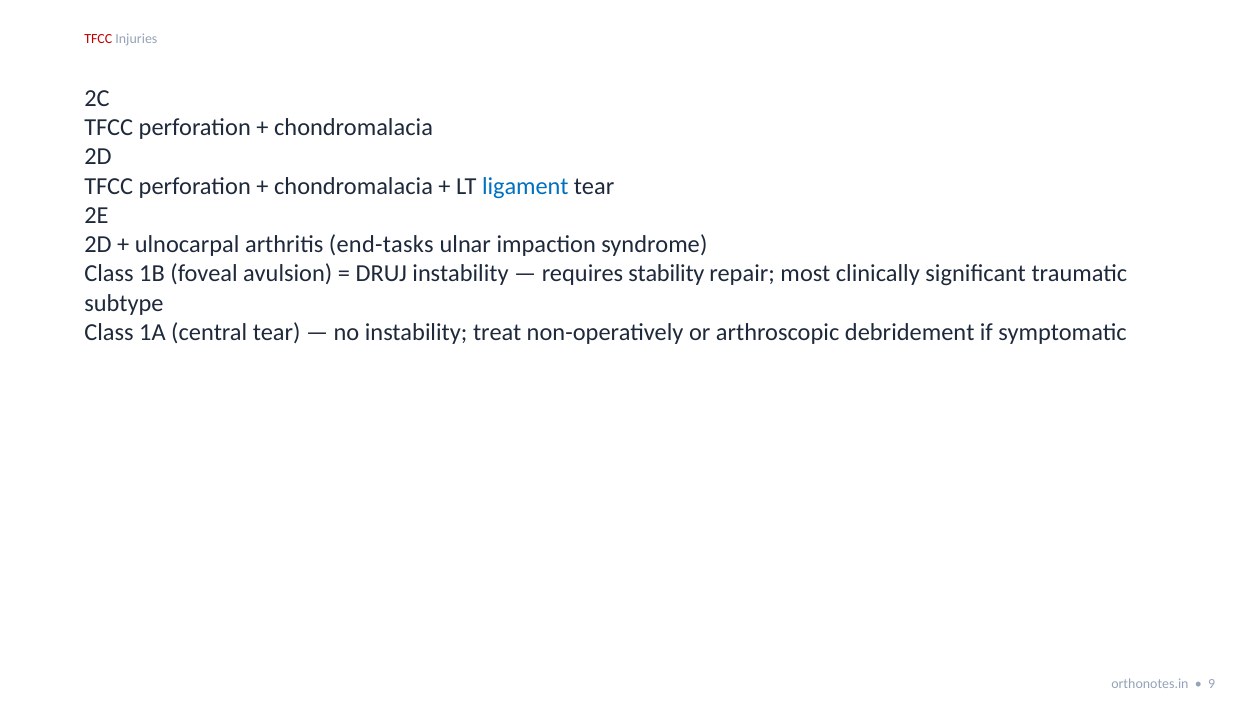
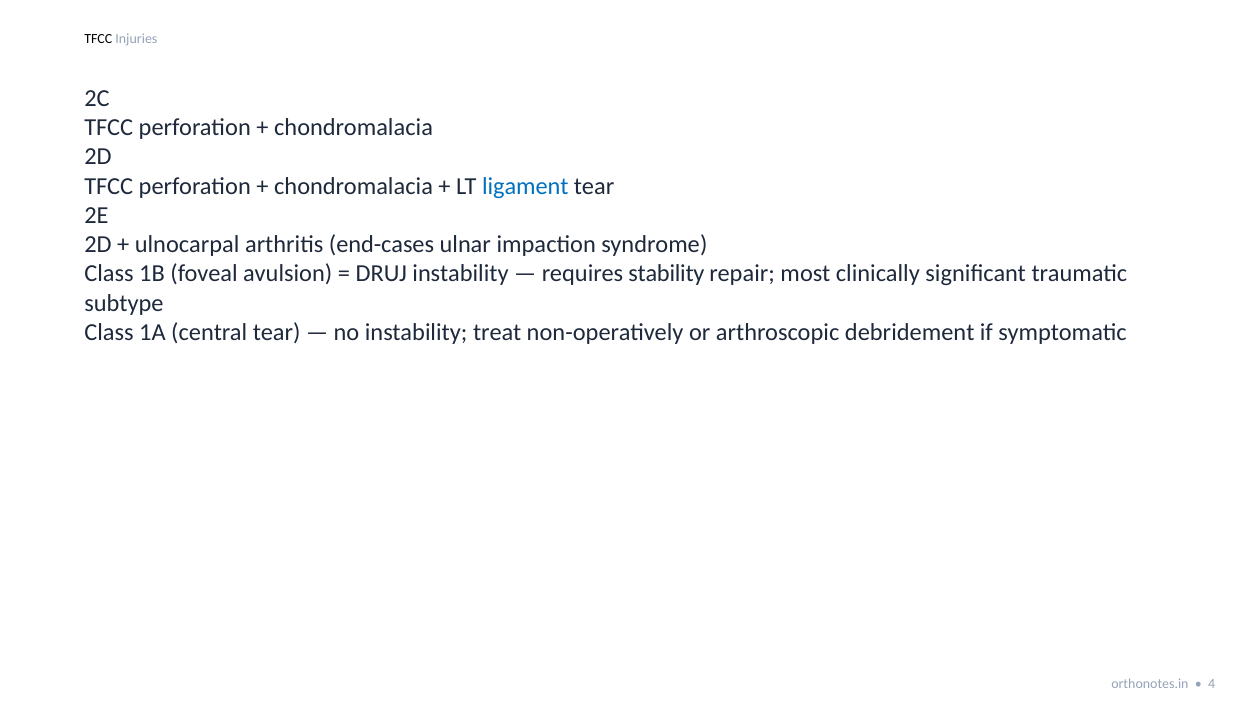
TFCC colour: red -> black (98, 39)
end-tasks: end-tasks -> end-cases (382, 245)
9: 9 -> 4 (1212, 684)
